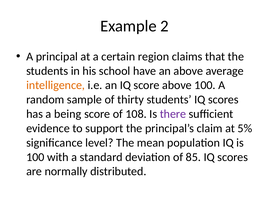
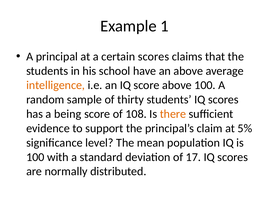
2: 2 -> 1 (164, 26)
certain region: region -> scores (153, 56)
there colour: purple -> orange (173, 114)
85: 85 -> 17 (193, 157)
